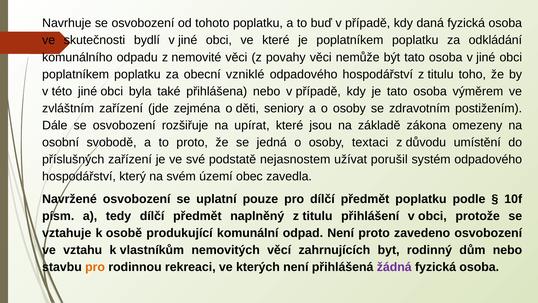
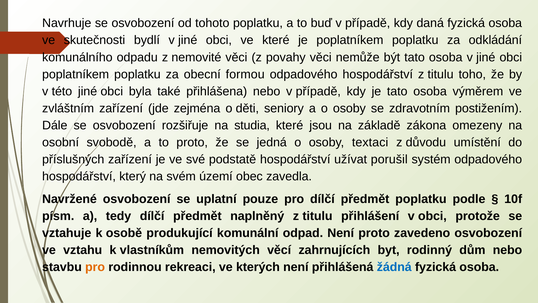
vzniklé: vzniklé -> formou (245, 74)
upírat: upírat -> studia (252, 125)
podstatě nejasnostem: nejasnostem -> hospodářství (295, 159)
žádná colour: purple -> blue (394, 267)
